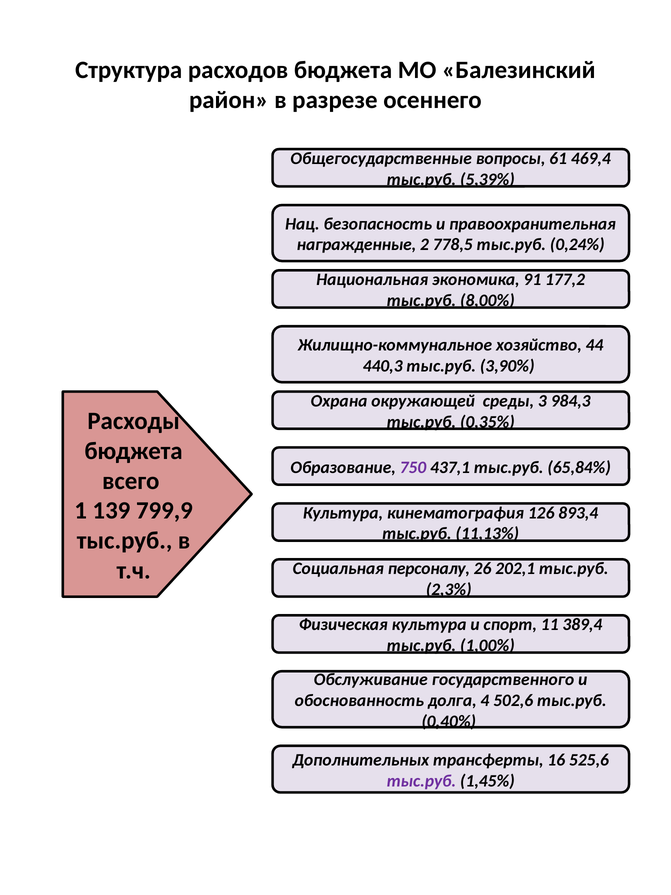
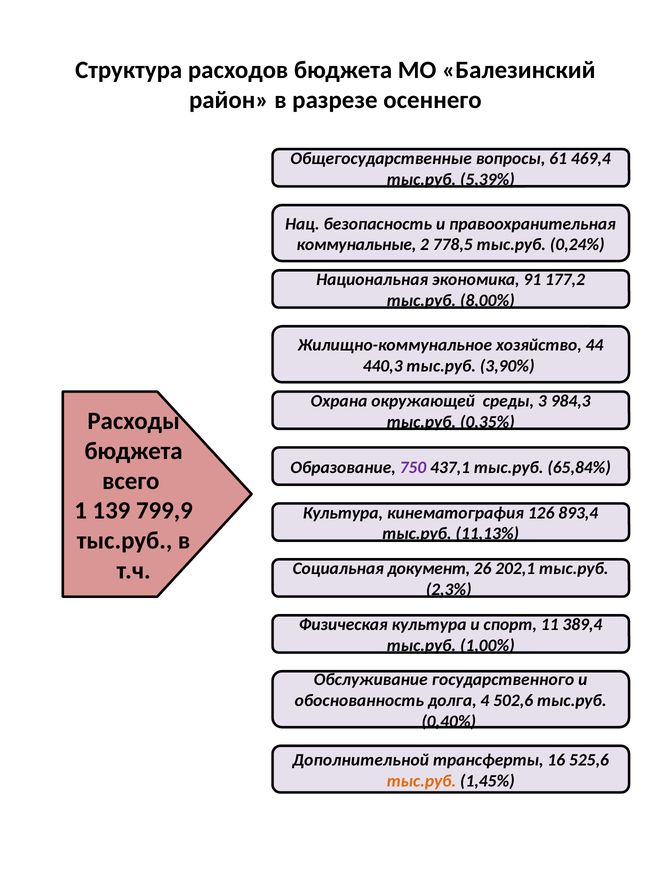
награжденные: награжденные -> коммунальные (356, 245)
персоналу: персоналу -> документ (429, 568)
Дополнительных: Дополнительных -> Дополнительной (361, 760)
тыс.руб colour: purple -> orange (421, 781)
